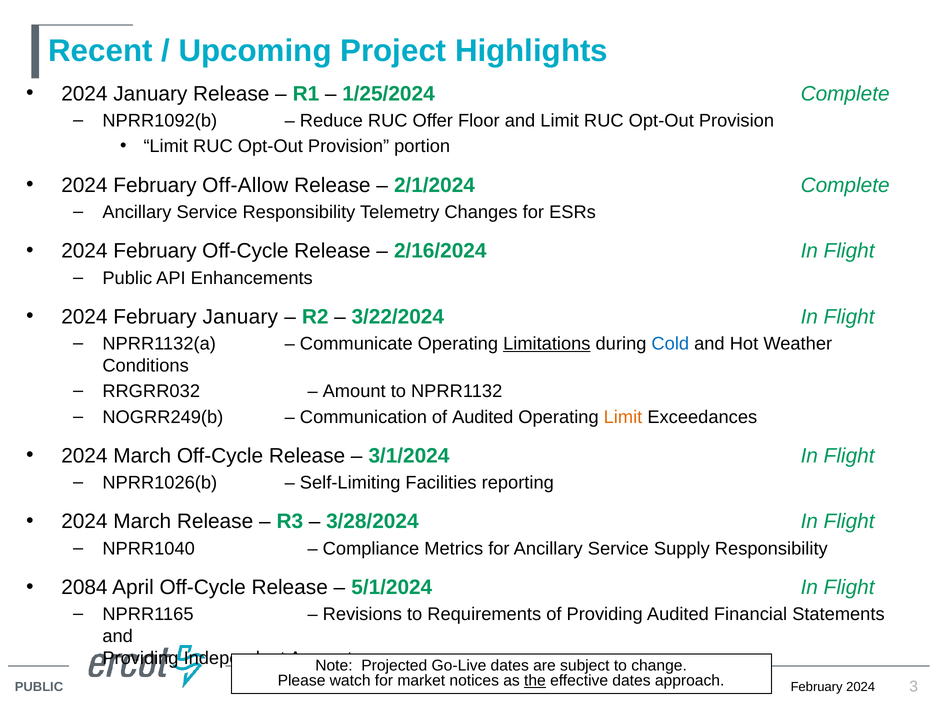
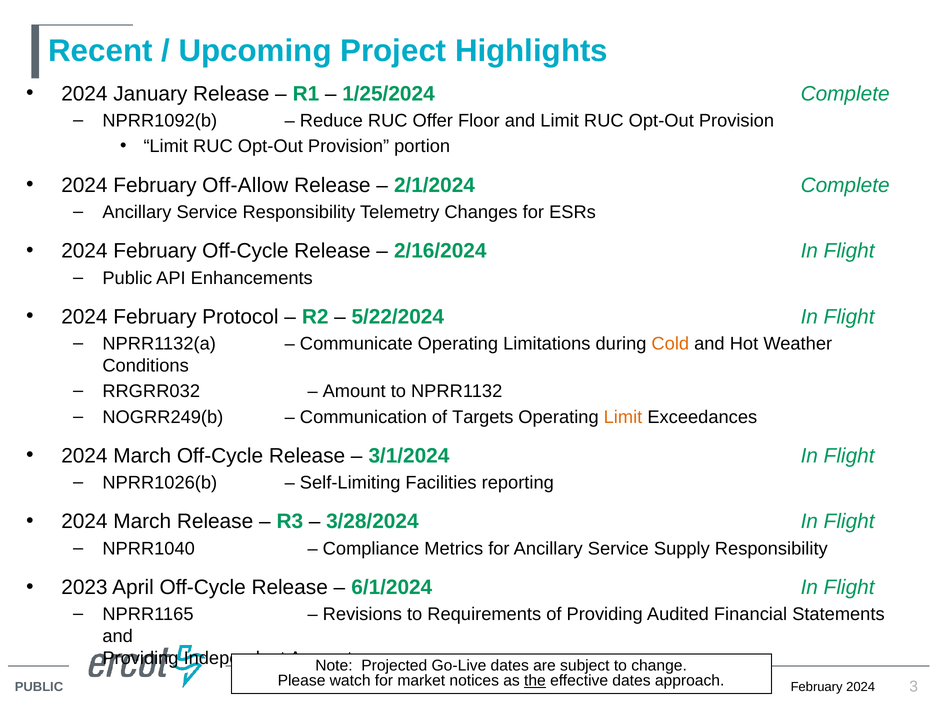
February January: January -> Protocol (240, 316)
3/22/2024: 3/22/2024 -> 5/22/2024 (398, 316)
Limitations underline: present -> none (547, 343)
Cold colour: blue -> orange (670, 343)
of Audited: Audited -> Targets (483, 417)
2084: 2084 -> 2023 (84, 587)
5/1/2024: 5/1/2024 -> 6/1/2024 (392, 587)
